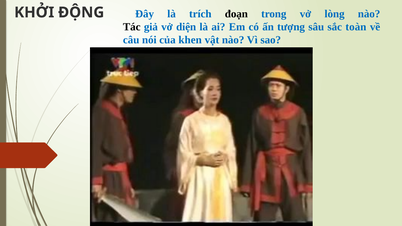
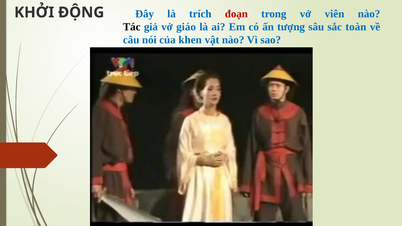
đoạn colour: black -> red (236, 14)
lòng: lòng -> viên (334, 14)
diện: diện -> giáo (186, 27)
